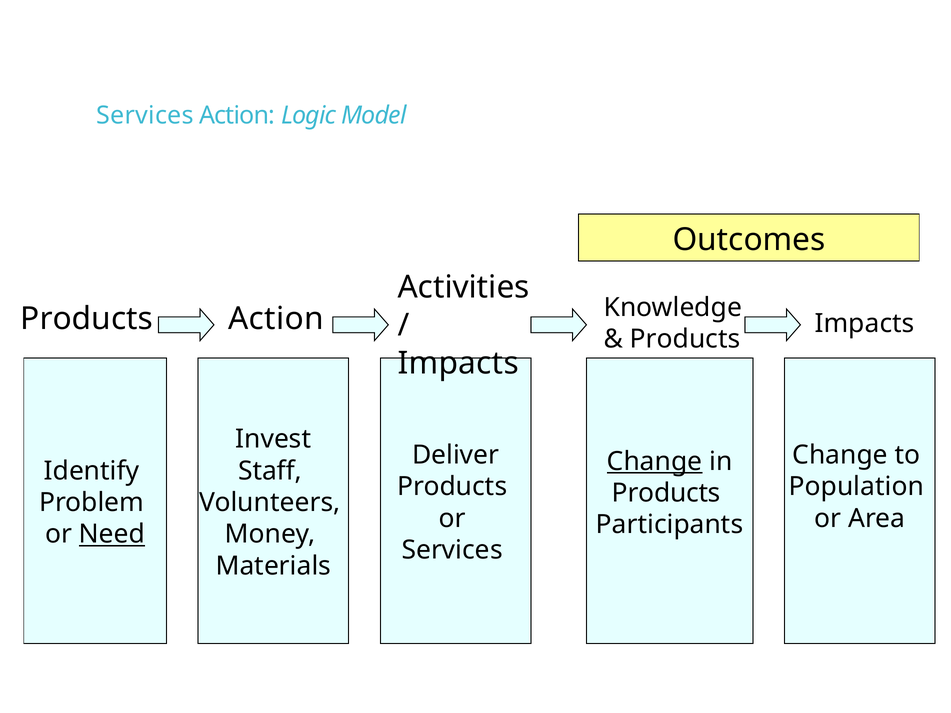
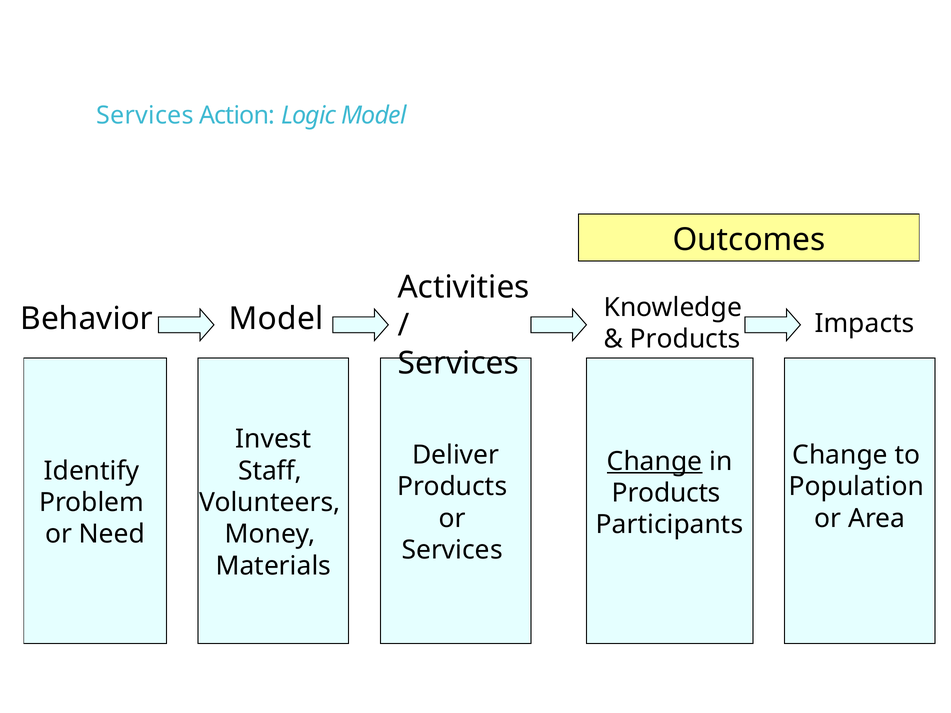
Products: Products -> Behavior (87, 319)
Action: Action -> Model (276, 319)
Impacts: Impacts -> Services (458, 363)
Need underline: present -> none (112, 534)
